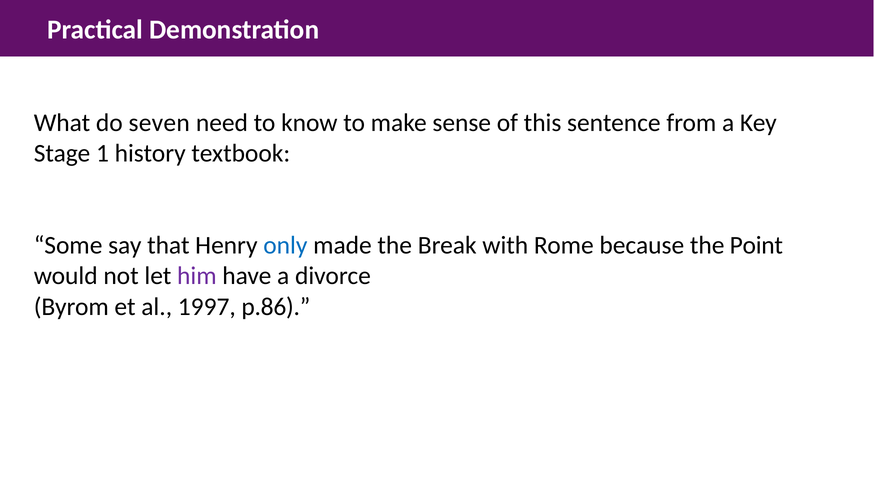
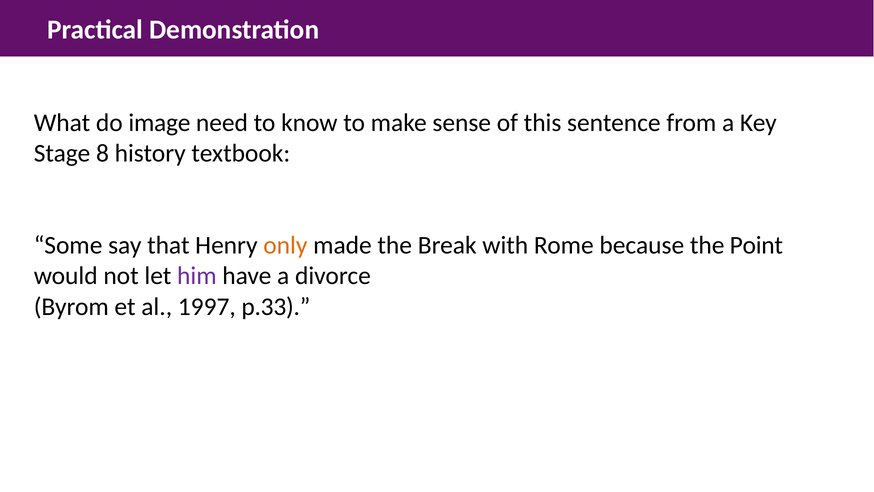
seven: seven -> image (159, 123)
1: 1 -> 8 (102, 153)
only colour: blue -> orange (285, 245)
p.86: p.86 -> p.33 (276, 306)
